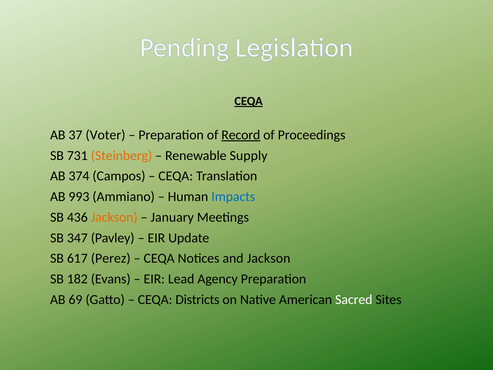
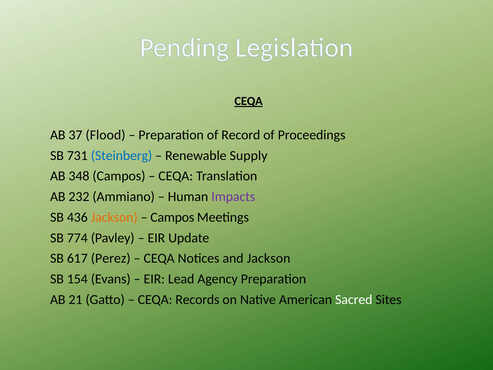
Voter: Voter -> Flood (105, 135)
Record underline: present -> none (241, 135)
Steinberg colour: orange -> blue (122, 155)
374: 374 -> 348 (79, 176)
993: 993 -> 232 (79, 197)
Impacts colour: blue -> purple (233, 197)
January: January -> Campos (172, 217)
347: 347 -> 774 (77, 238)
182: 182 -> 154 (77, 279)
69: 69 -> 21 (75, 299)
Districts: Districts -> Records (197, 299)
